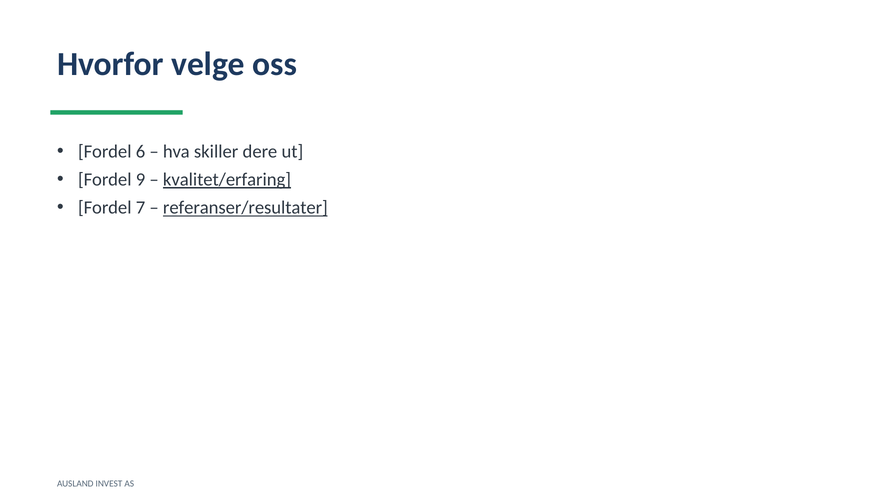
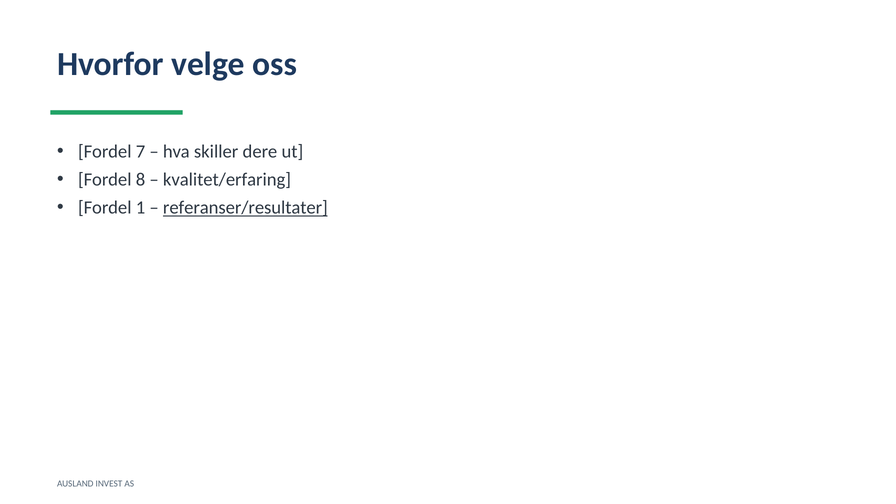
6: 6 -> 7 (141, 152)
9: 9 -> 8 (141, 180)
kvalitet/erfaring underline: present -> none (227, 180)
7: 7 -> 1 (141, 208)
